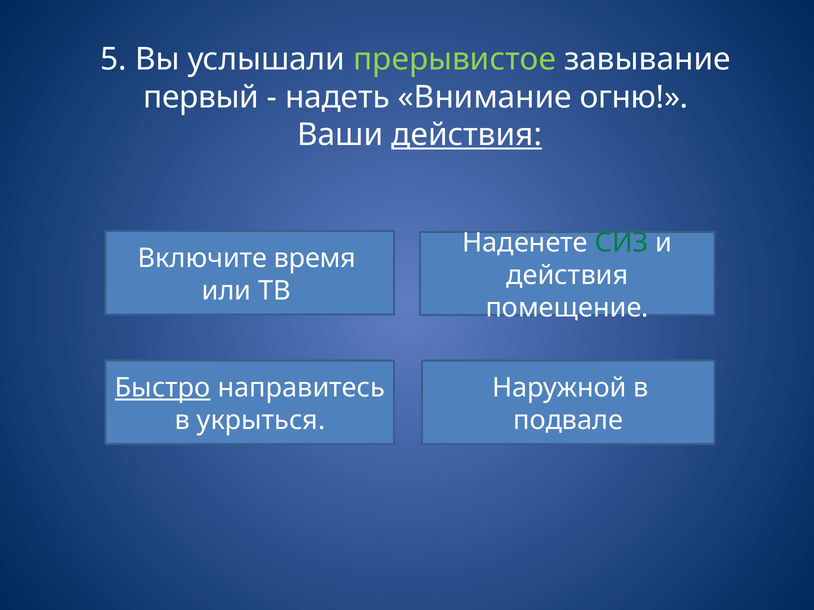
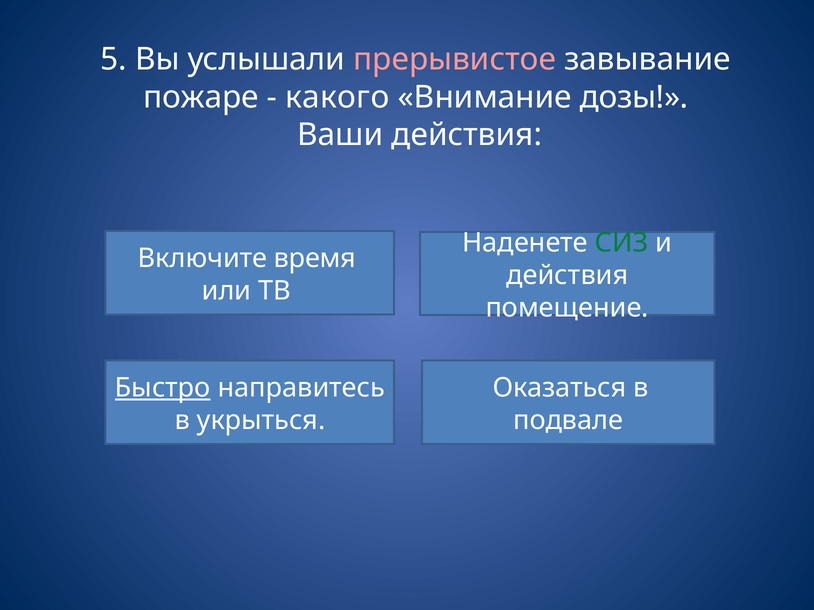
прерывистое colour: light green -> pink (455, 59)
первый: первый -> пожаре (201, 97)
надеть: надеть -> какого (337, 97)
огню: огню -> дозы (634, 97)
действия underline: present -> none (467, 135)
Наружной: Наружной -> Оказаться (559, 388)
